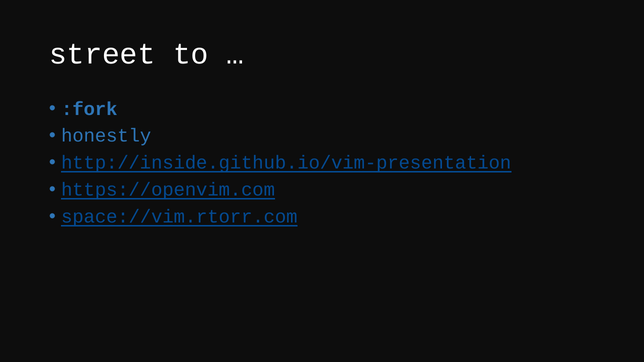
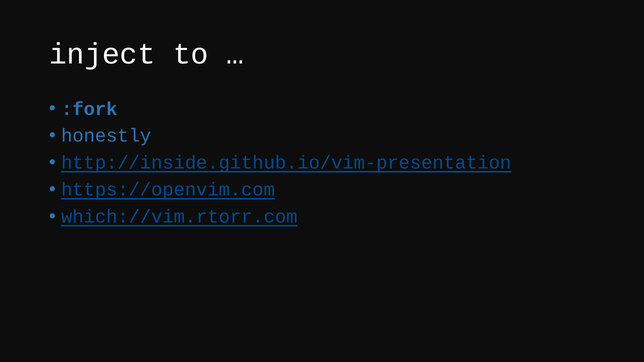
street: street -> inject (102, 54)
space://vim.rtorr.com: space://vim.rtorr.com -> which://vim.rtorr.com (179, 217)
